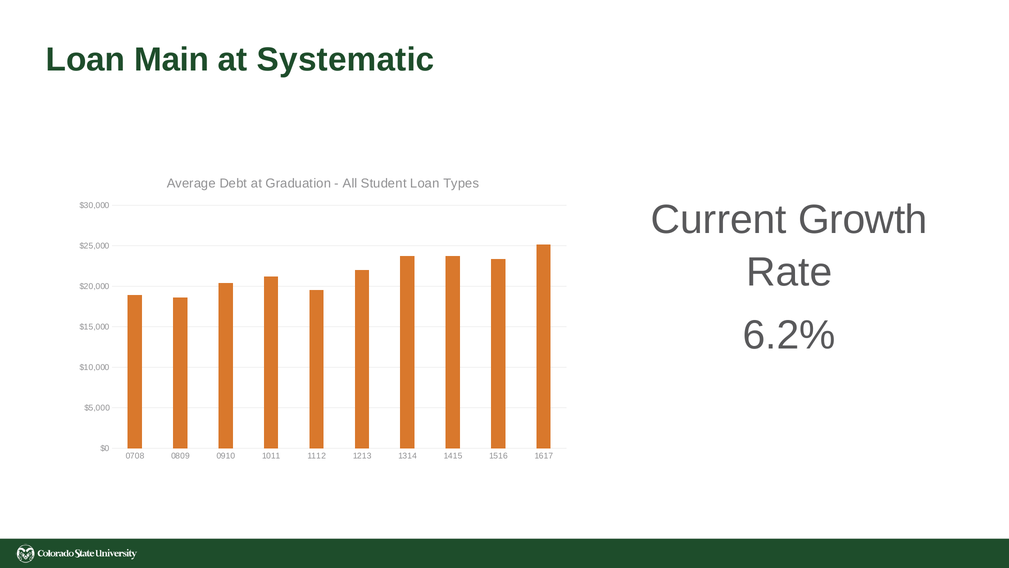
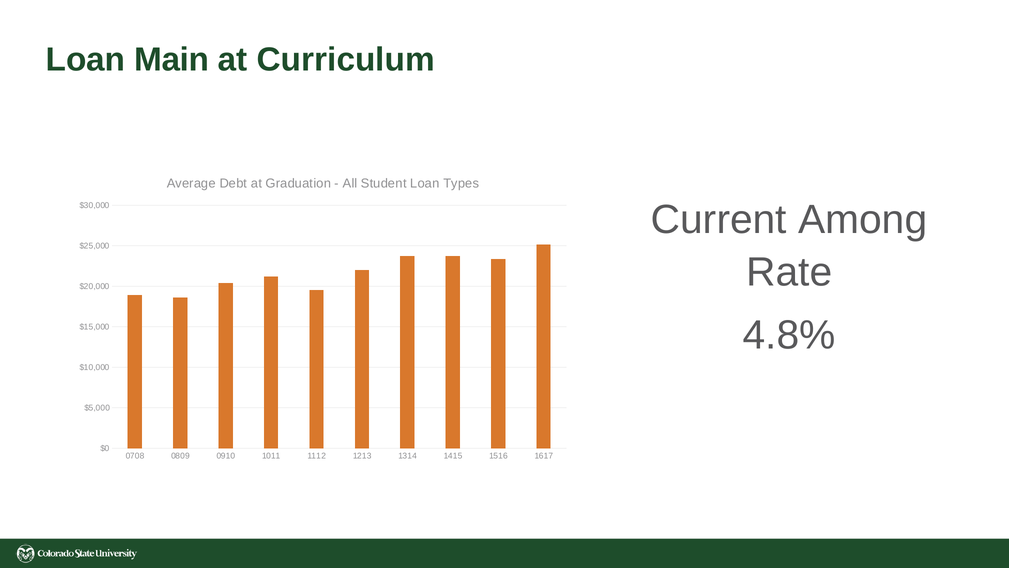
Systematic: Systematic -> Curriculum (346, 59)
Growth: Growth -> Among (863, 219)
6.2%: 6.2% -> 4.8% (789, 335)
